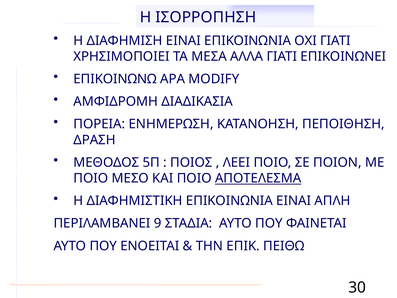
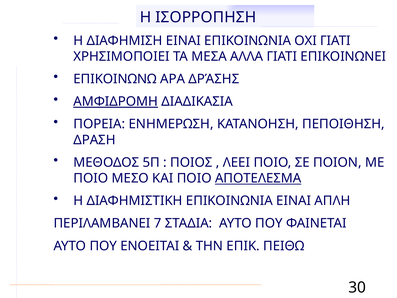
MODIFY: MODIFY -> ΔΡΆΣΗΣ (214, 79)
ΑΜΦΙΔΡΟΜΗ underline: none -> present (116, 101)
9: 9 -> 7 (158, 223)
